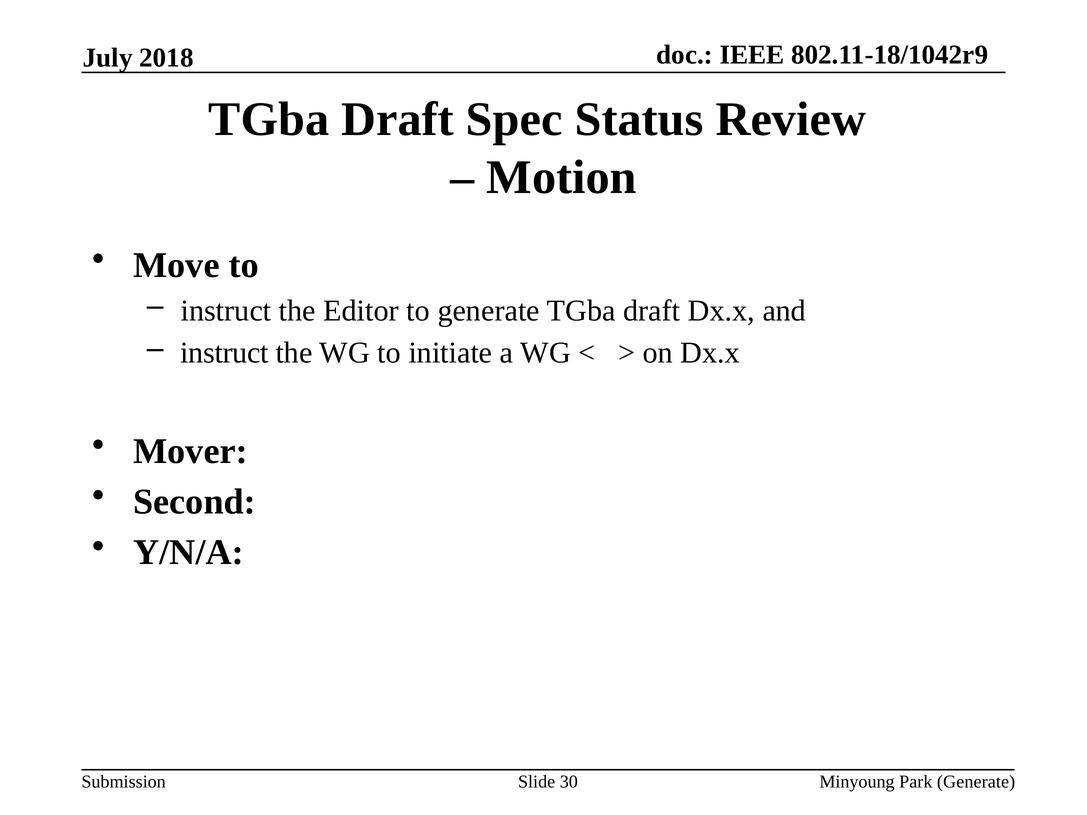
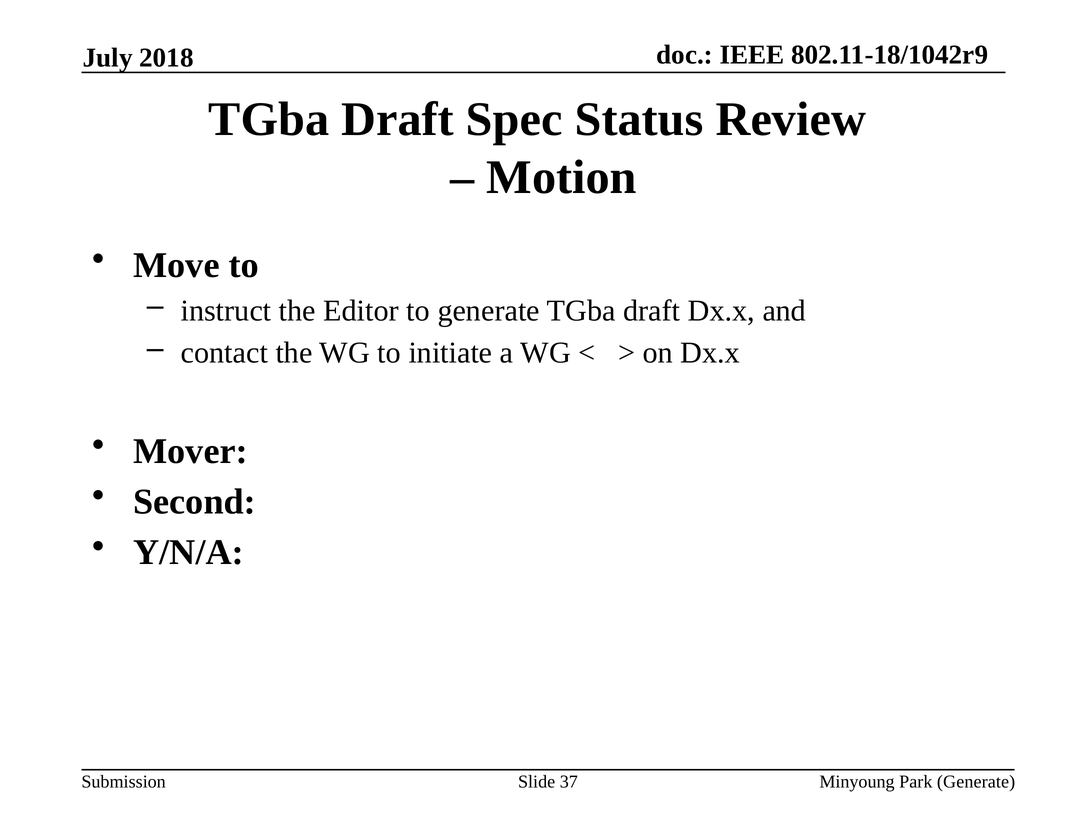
instruct: instruct -> contact (224, 353)
30: 30 -> 37 (569, 782)
